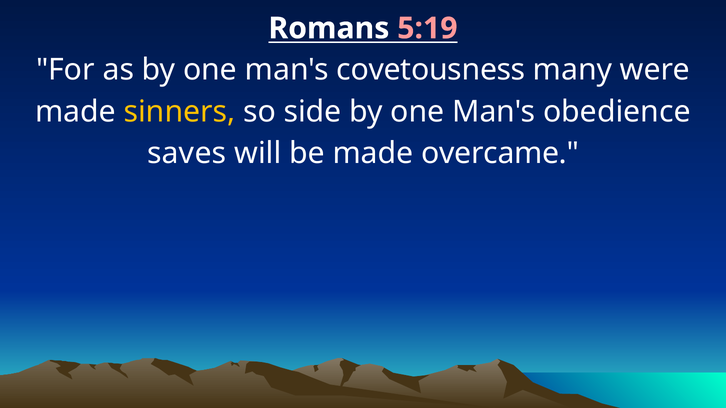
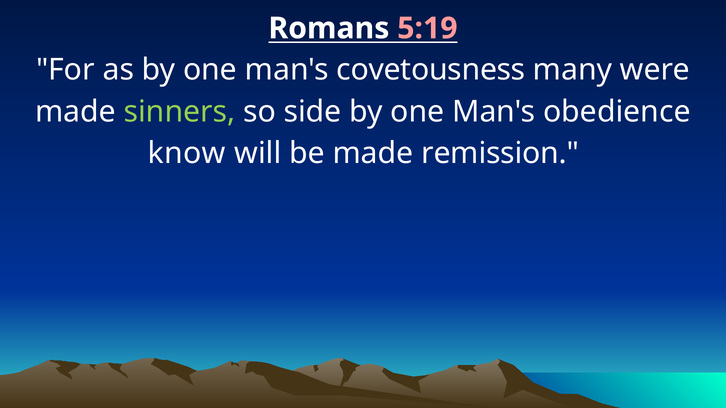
sinners colour: yellow -> light green (180, 112)
saves: saves -> know (187, 153)
overcame: overcame -> remission (500, 153)
